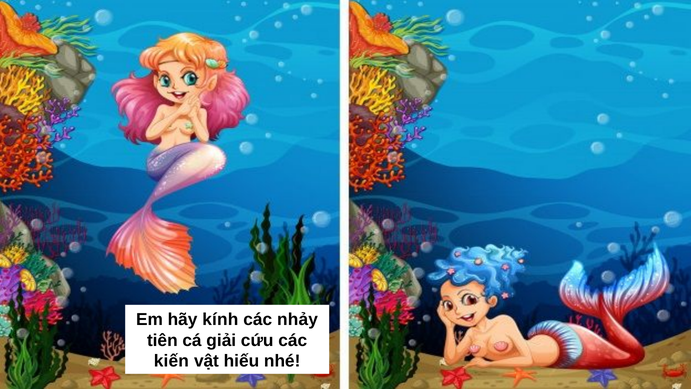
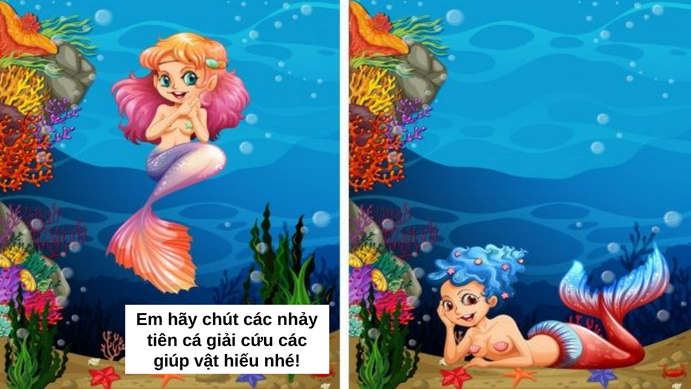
kính: kính -> chút (220, 320)
kiến: kiến -> giúp (172, 361)
